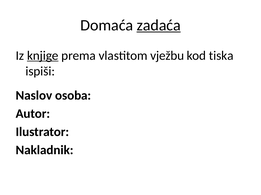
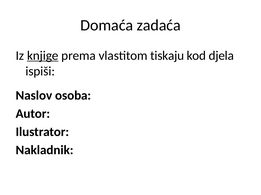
zadaća underline: present -> none (159, 25)
vježbu: vježbu -> tiskaju (167, 56)
tiska: tiska -> djela (221, 56)
